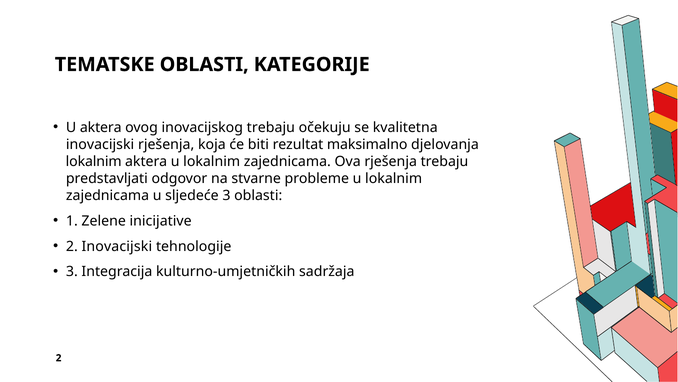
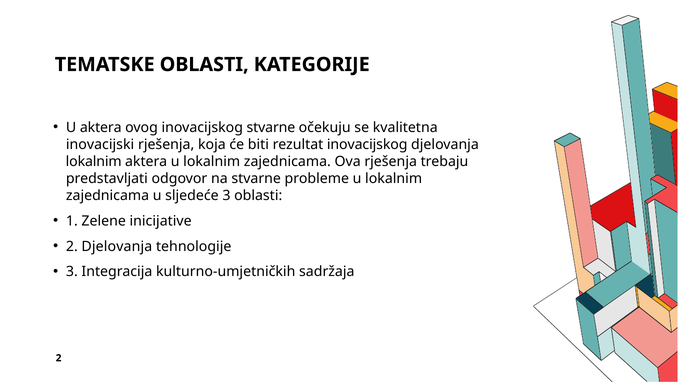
inovacijskog trebaju: trebaju -> stvarne (271, 127)
rezultat maksimalno: maksimalno -> inovacijskog (367, 144)
2 Inovacijski: Inovacijski -> Djelovanja (117, 246)
